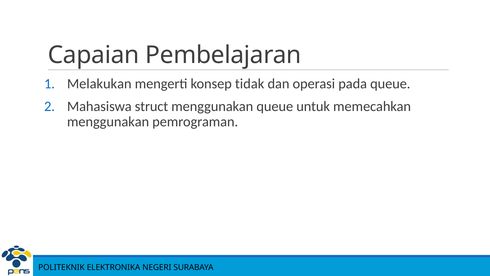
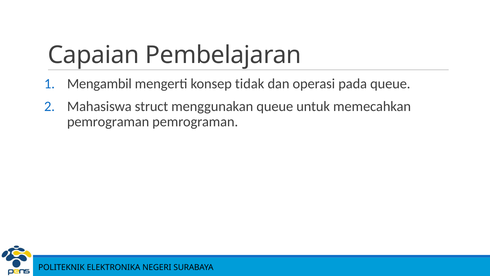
Melakukan: Melakukan -> Mengambil (99, 84)
menggunakan: menggunakan -> pemrograman (108, 122)
